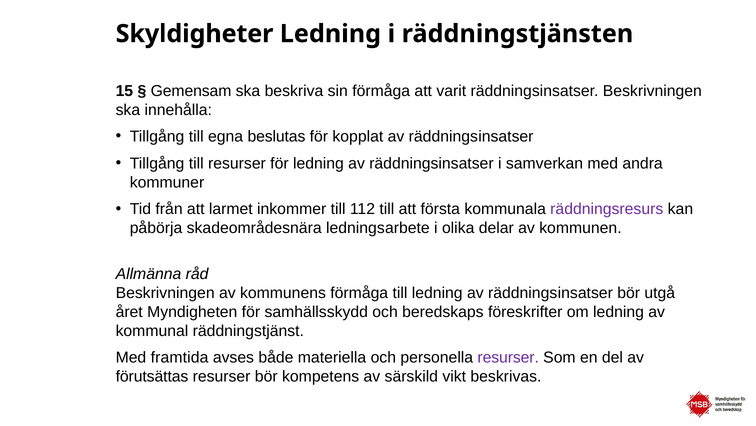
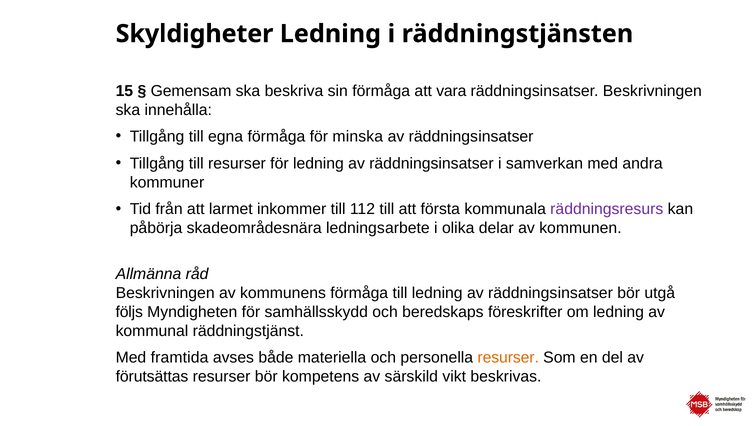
varit: varit -> vara (451, 91)
egna beslutas: beslutas -> förmåga (276, 136)
kopplat: kopplat -> minska (358, 136)
året: året -> följs (129, 311)
resurser colour: purple -> orange (508, 357)
